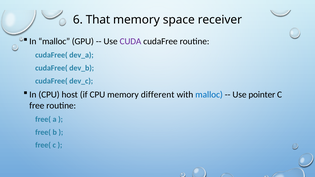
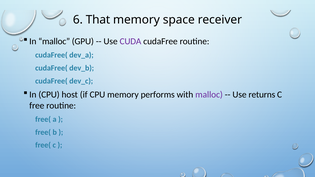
different: different -> performs (158, 95)
malloc colour: blue -> purple (209, 95)
pointer: pointer -> returns (262, 95)
